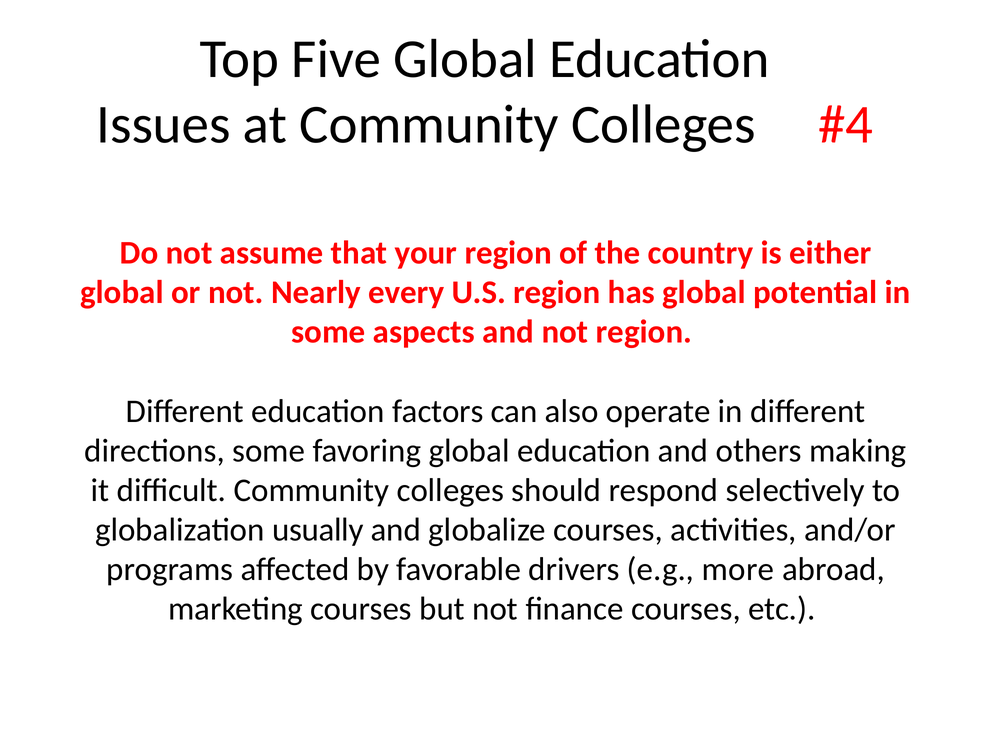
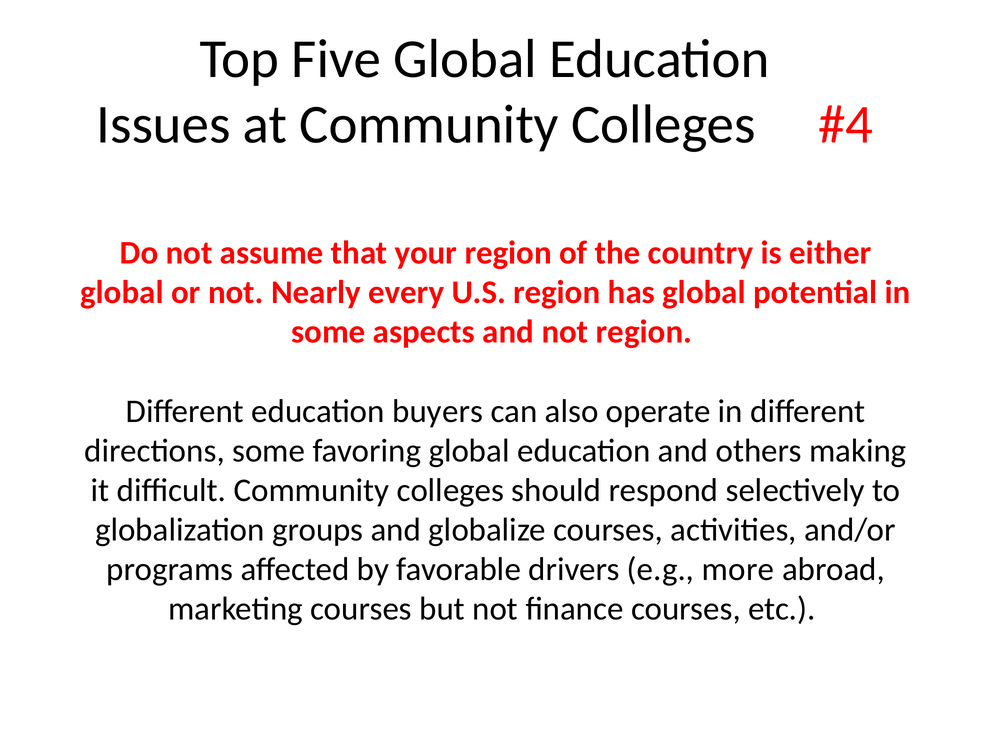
factors: factors -> buyers (438, 411)
usually: usually -> groups (318, 530)
